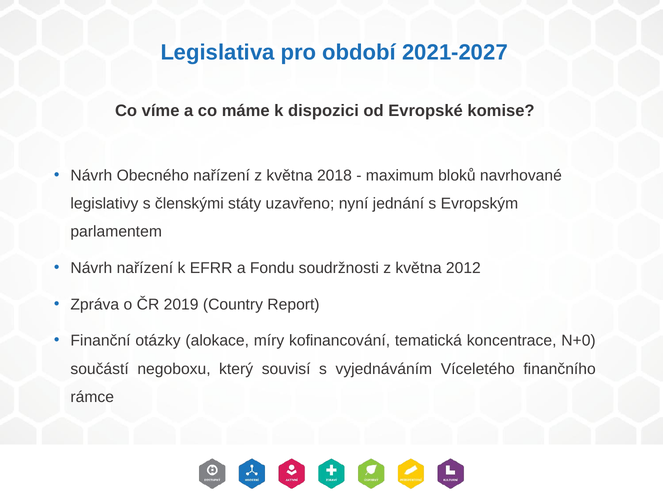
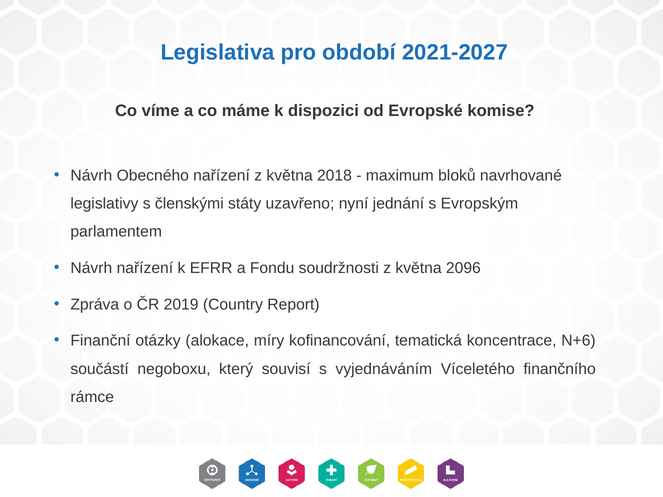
2012: 2012 -> 2096 (463, 268)
N+0: N+0 -> N+6 (578, 341)
